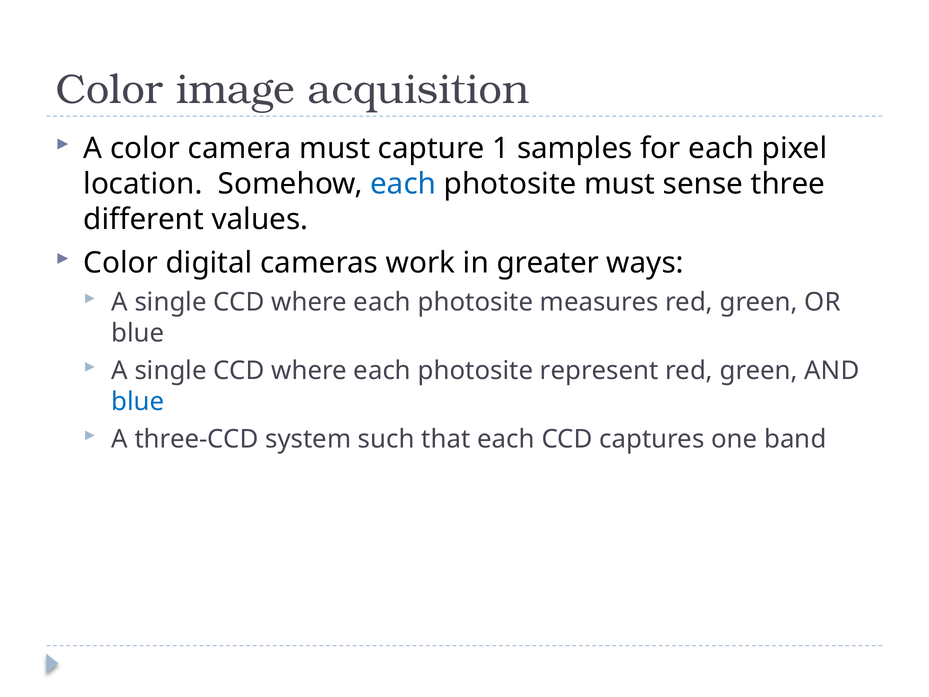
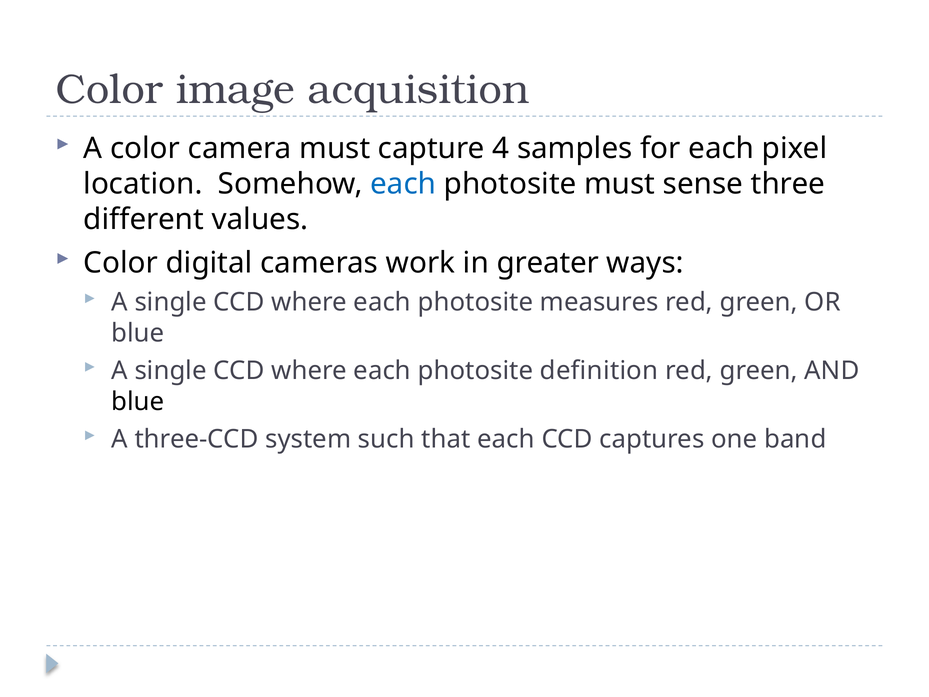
1: 1 -> 4 (501, 148)
represent: represent -> definition (599, 371)
blue colour: blue -> black (138, 402)
